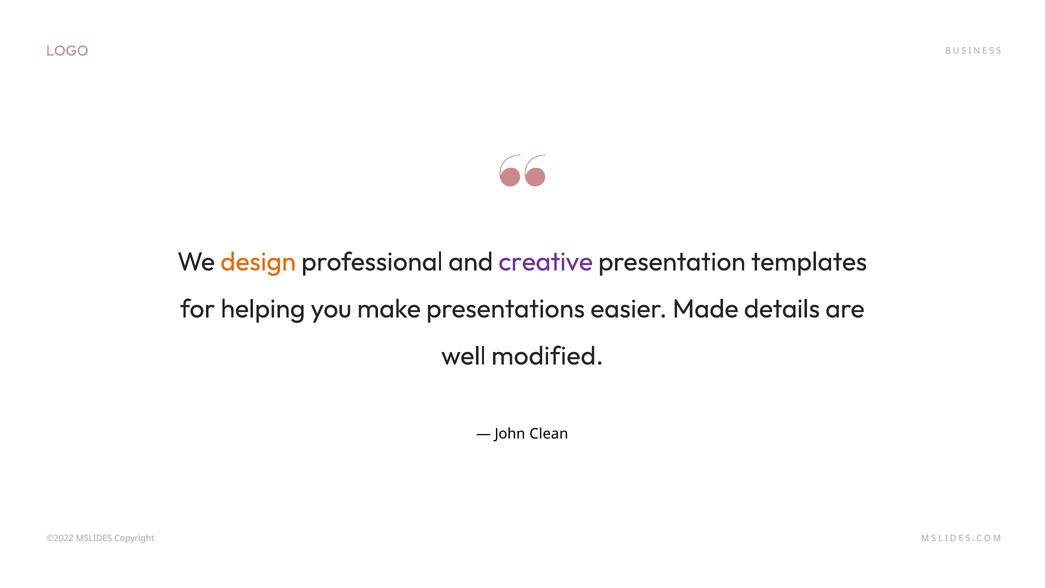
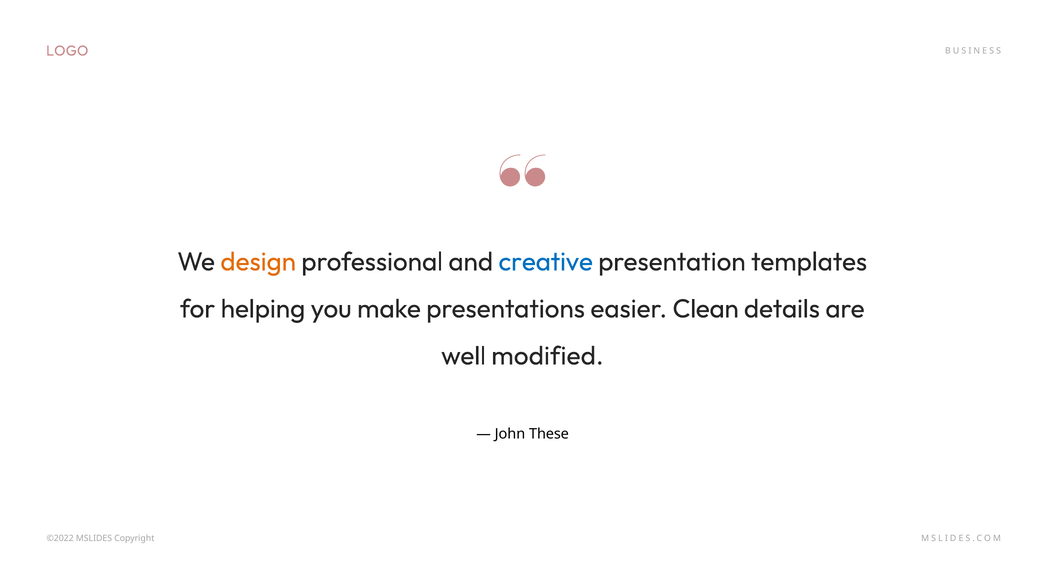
creative colour: purple -> blue (546, 262)
Made: Made -> Clean (706, 309)
Clean: Clean -> These (549, 434)
